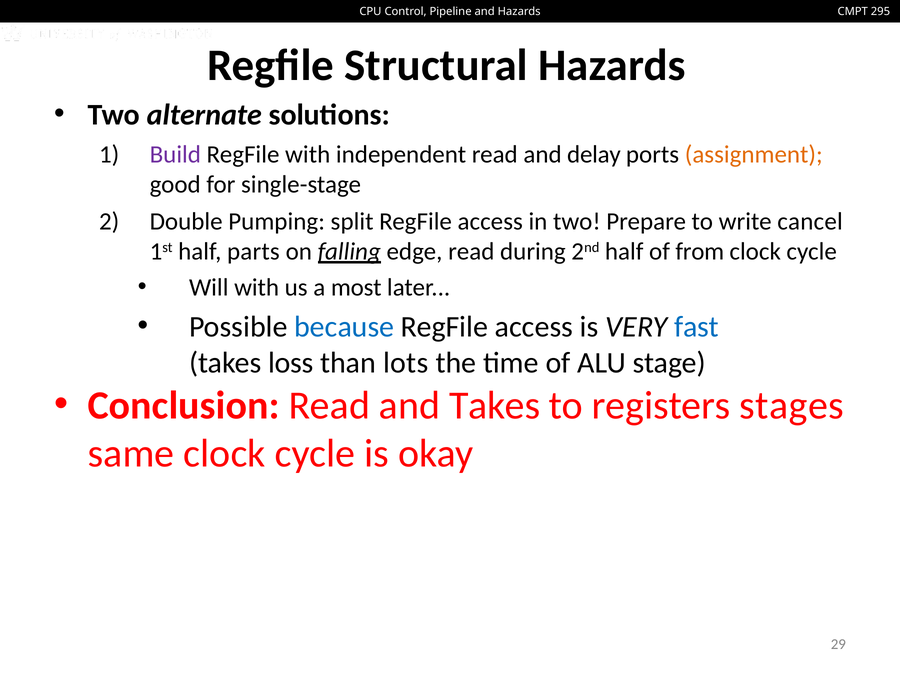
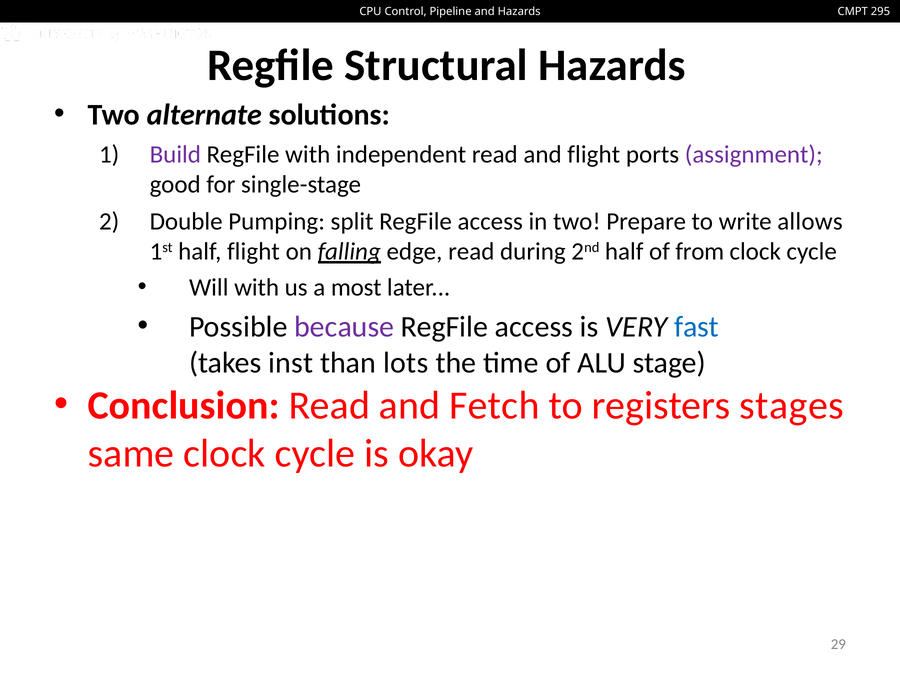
and delay: delay -> flight (594, 154)
assignment colour: orange -> purple (754, 154)
cancel: cancel -> allows (810, 221)
half parts: parts -> flight (253, 251)
because colour: blue -> purple (344, 327)
loss: loss -> inst (291, 363)
and Takes: Takes -> Fetch (494, 405)
